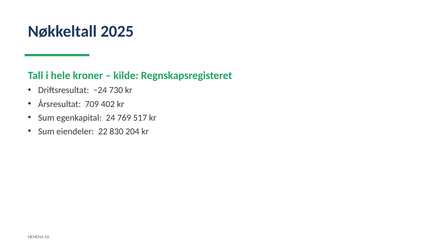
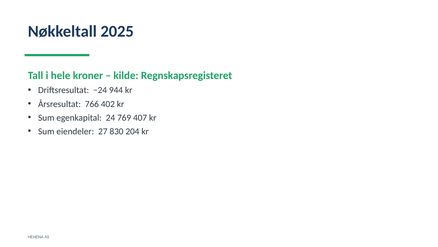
730: 730 -> 944 (116, 90)
709: 709 -> 766 (92, 104)
517: 517 -> 407 (140, 117)
22: 22 -> 27 (103, 131)
